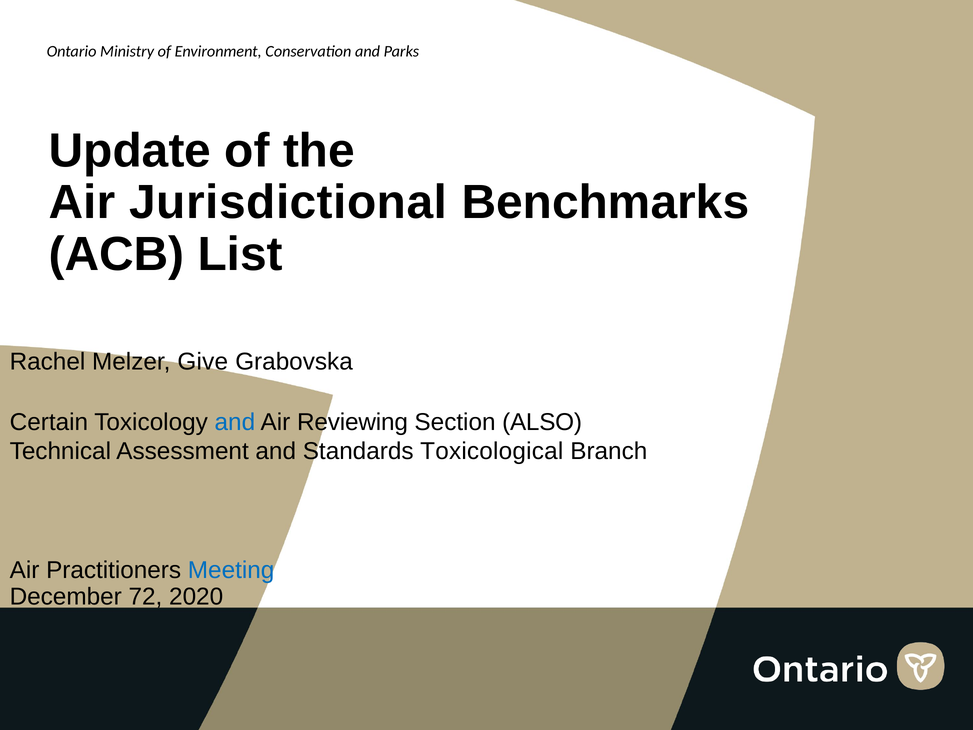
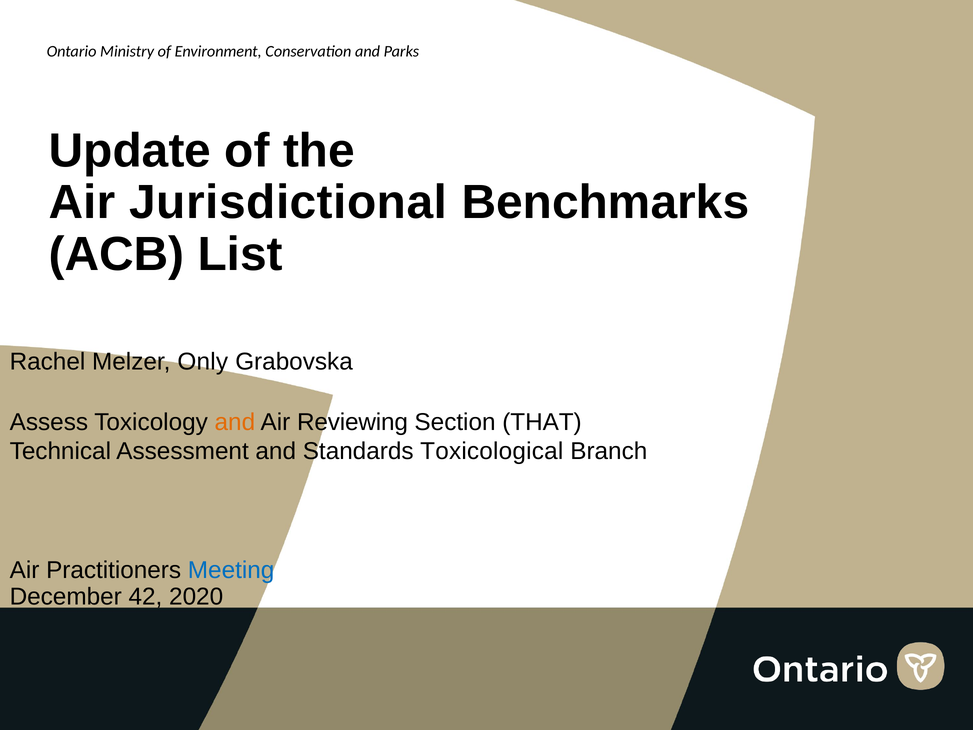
Give: Give -> Only (203, 362)
Certain: Certain -> Assess (49, 422)
and colour: blue -> orange (235, 422)
ALSO: ALSO -> THAT (542, 422)
72: 72 -> 42 (145, 596)
